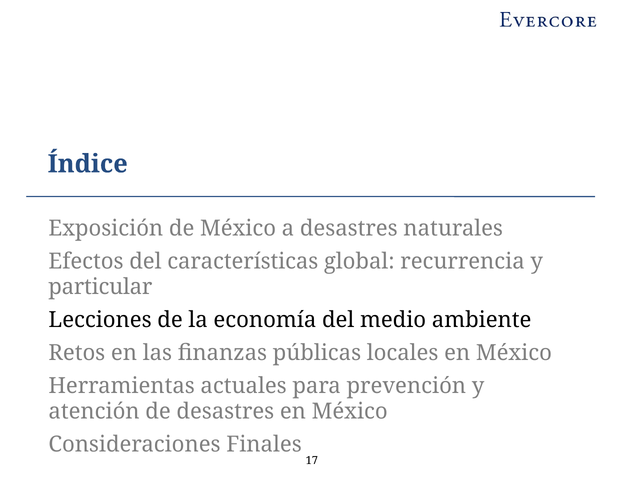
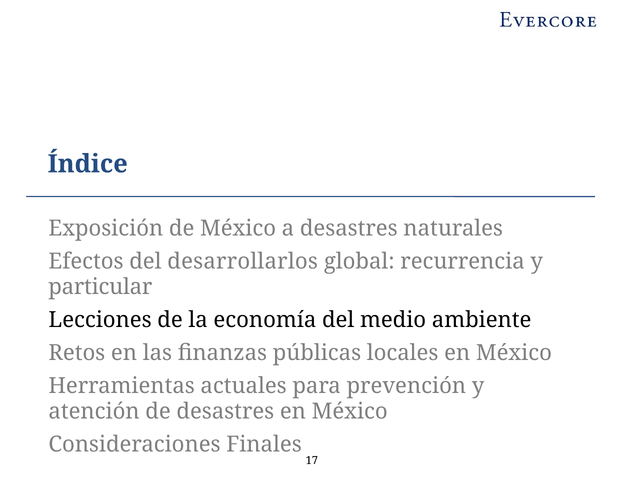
características: características -> desarrollarlos (243, 261)
